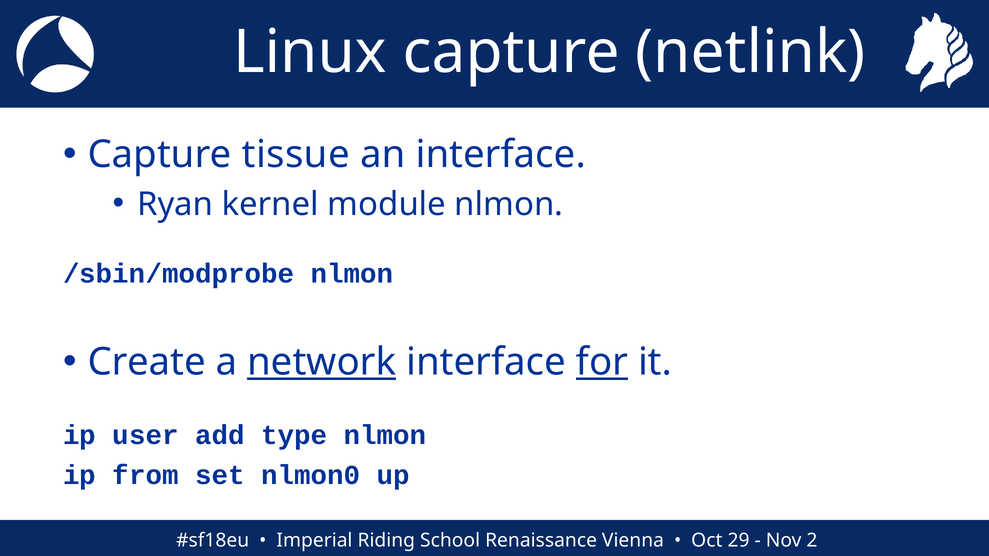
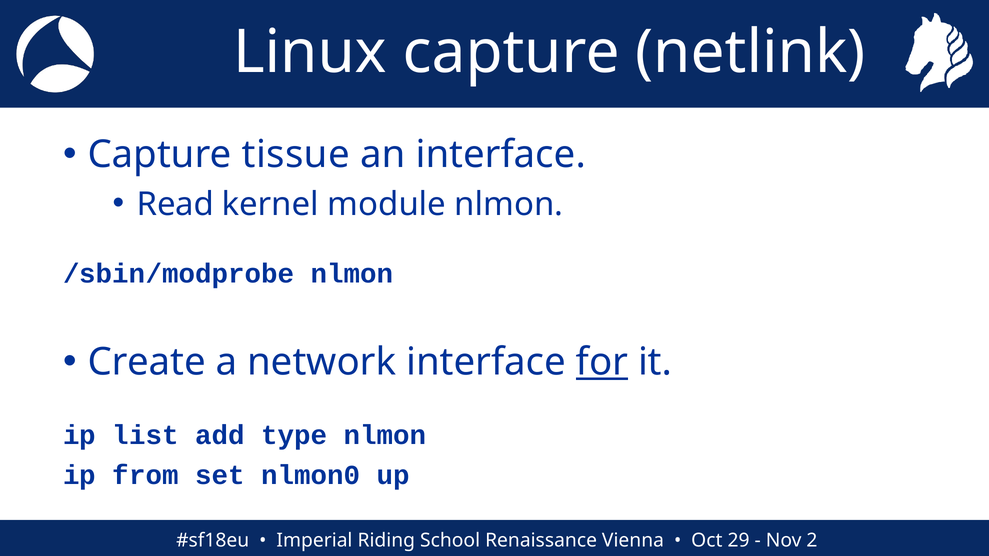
Ryan: Ryan -> Read (175, 204)
network underline: present -> none (322, 363)
user: user -> list (146, 435)
